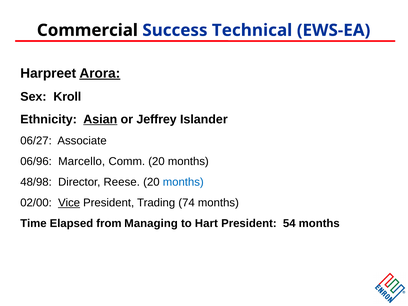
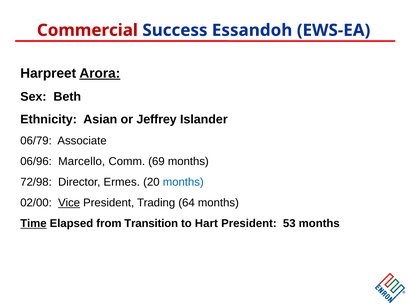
Commercial colour: black -> red (87, 30)
Technical: Technical -> Essandoh (252, 30)
Kroll: Kroll -> Beth (67, 97)
Asian underline: present -> none (100, 119)
06/27: 06/27 -> 06/79 (36, 141)
Comm 20: 20 -> 69 (156, 161)
48/98: 48/98 -> 72/98 (36, 182)
Reese: Reese -> Ermes (122, 182)
74: 74 -> 64 (187, 203)
Time underline: none -> present (33, 223)
Managing: Managing -> Transition (151, 223)
54: 54 -> 53 (289, 223)
